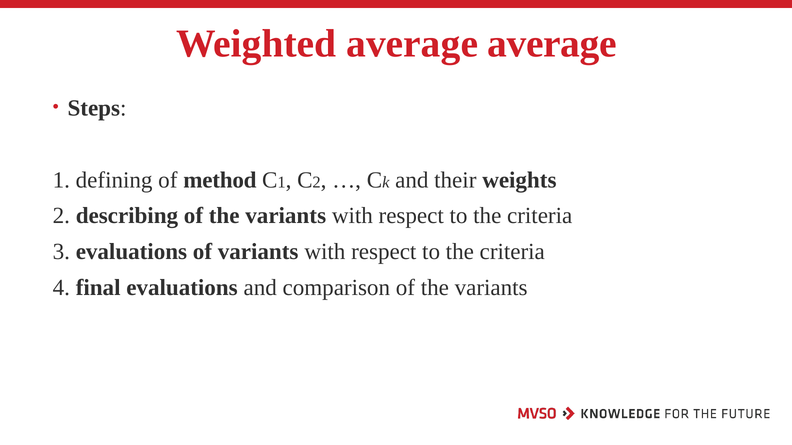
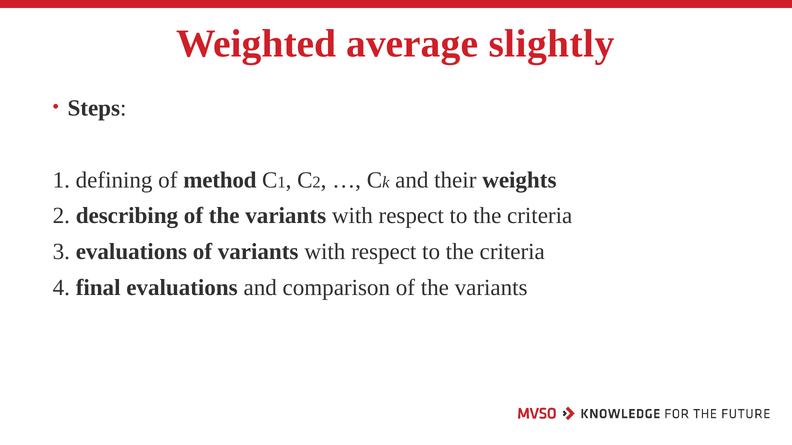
average average: average -> slightly (552, 44)
